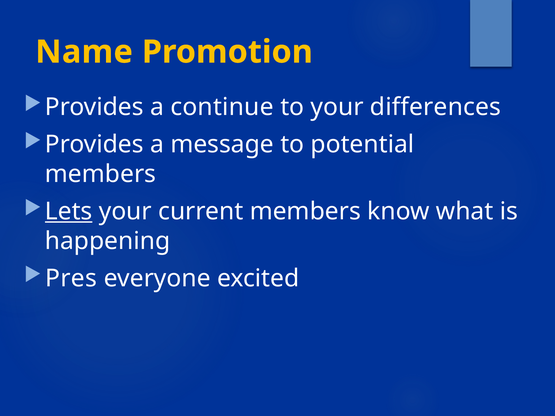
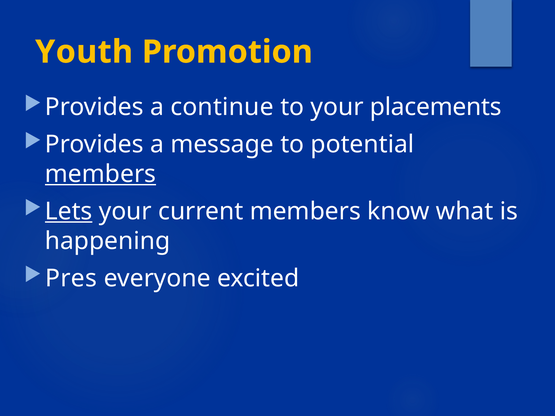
Name: Name -> Youth (84, 52)
differences: differences -> placements (436, 107)
members underline: none -> present (100, 174)
